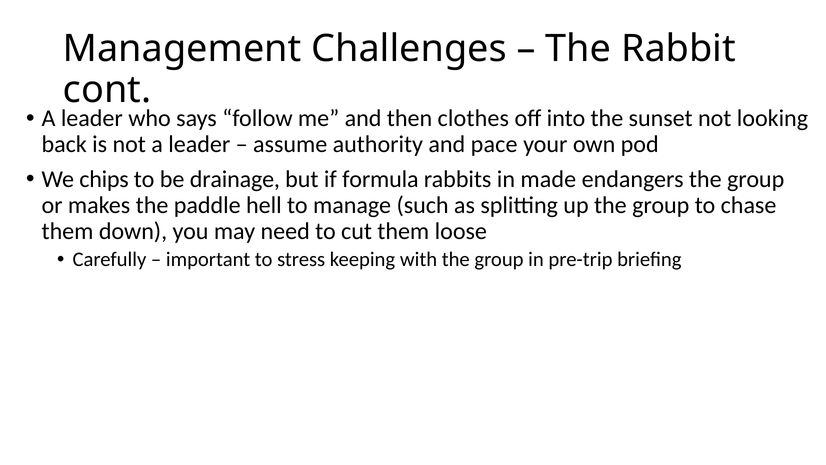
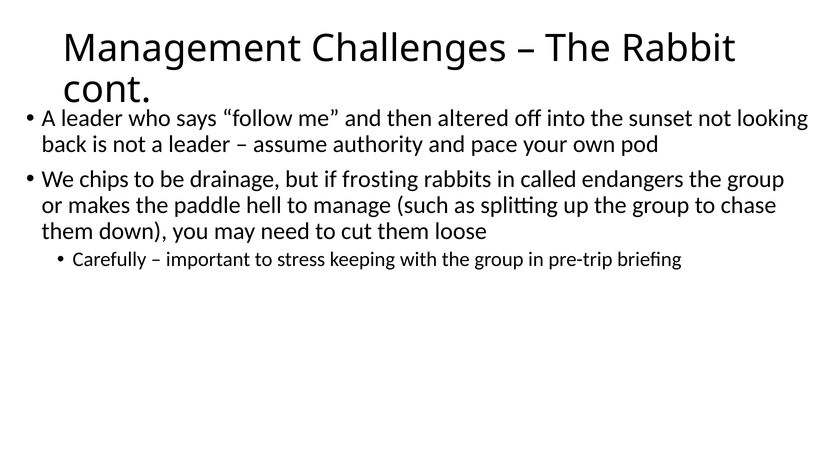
clothes: clothes -> altered (473, 118)
formula: formula -> frosting (380, 179)
made: made -> called (548, 179)
